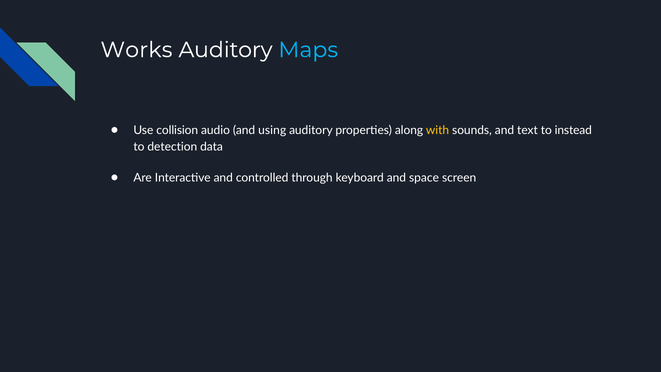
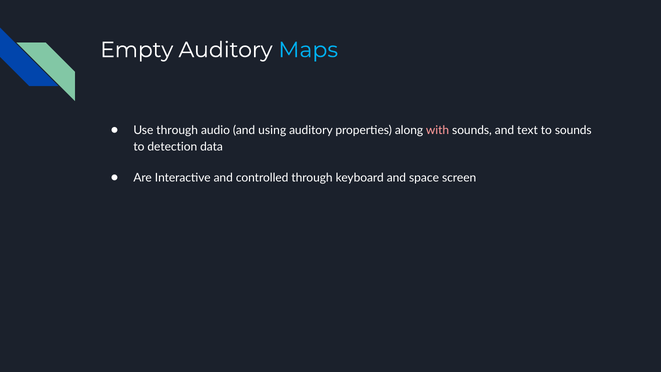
Works: Works -> Empty (137, 50)
Use collision: collision -> through (177, 130)
with colour: yellow -> pink (438, 130)
to instead: instead -> sounds (573, 130)
